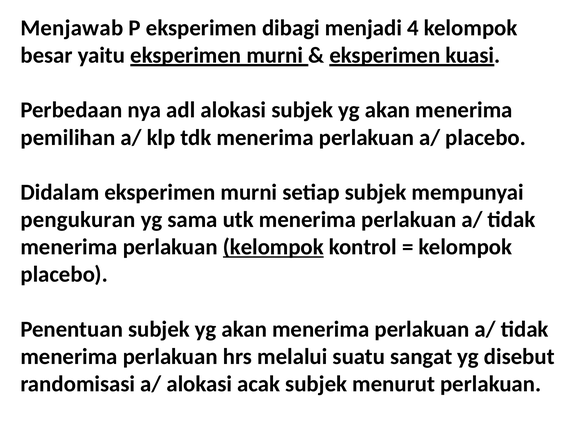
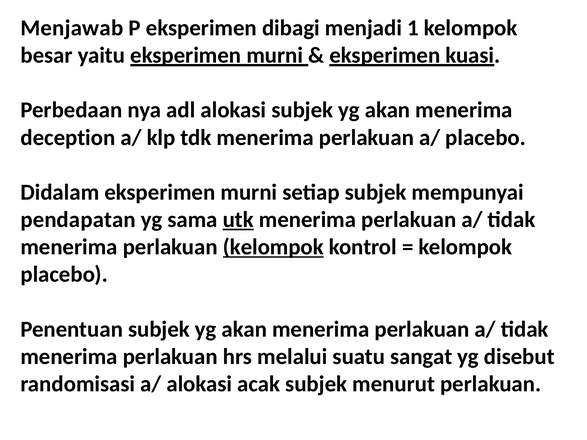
4: 4 -> 1 (413, 28)
pemilihan: pemilihan -> deception (68, 138)
pengukuran: pengukuran -> pendapatan (78, 220)
utk underline: none -> present (238, 220)
